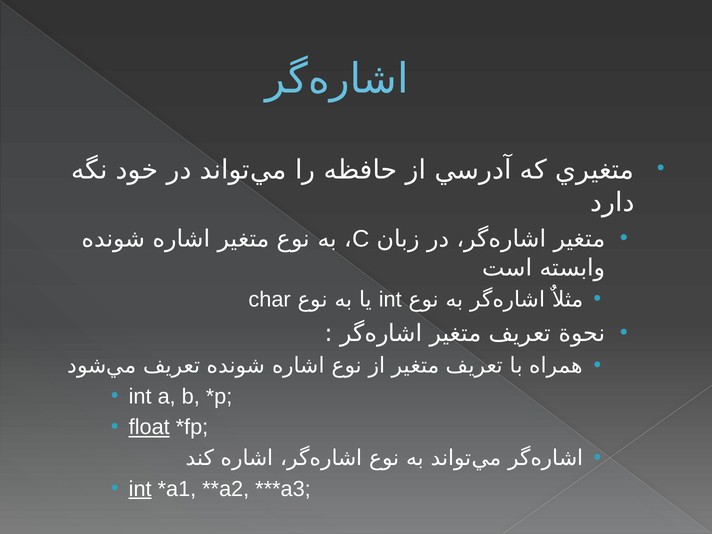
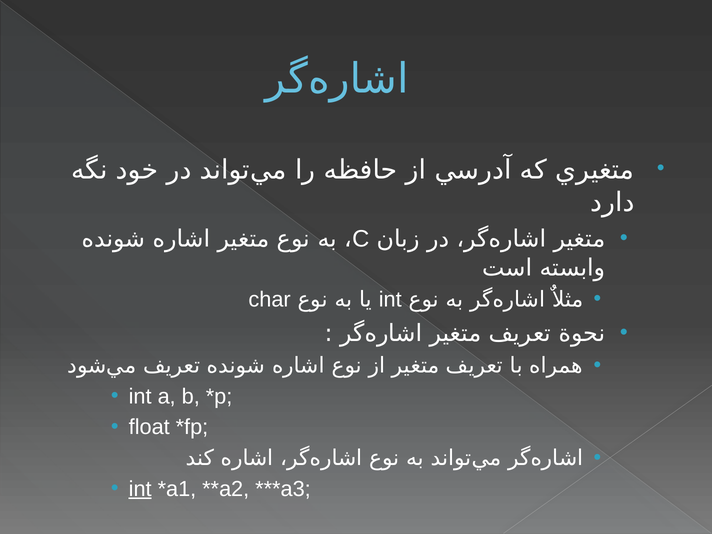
float underline: present -> none (149, 427)
